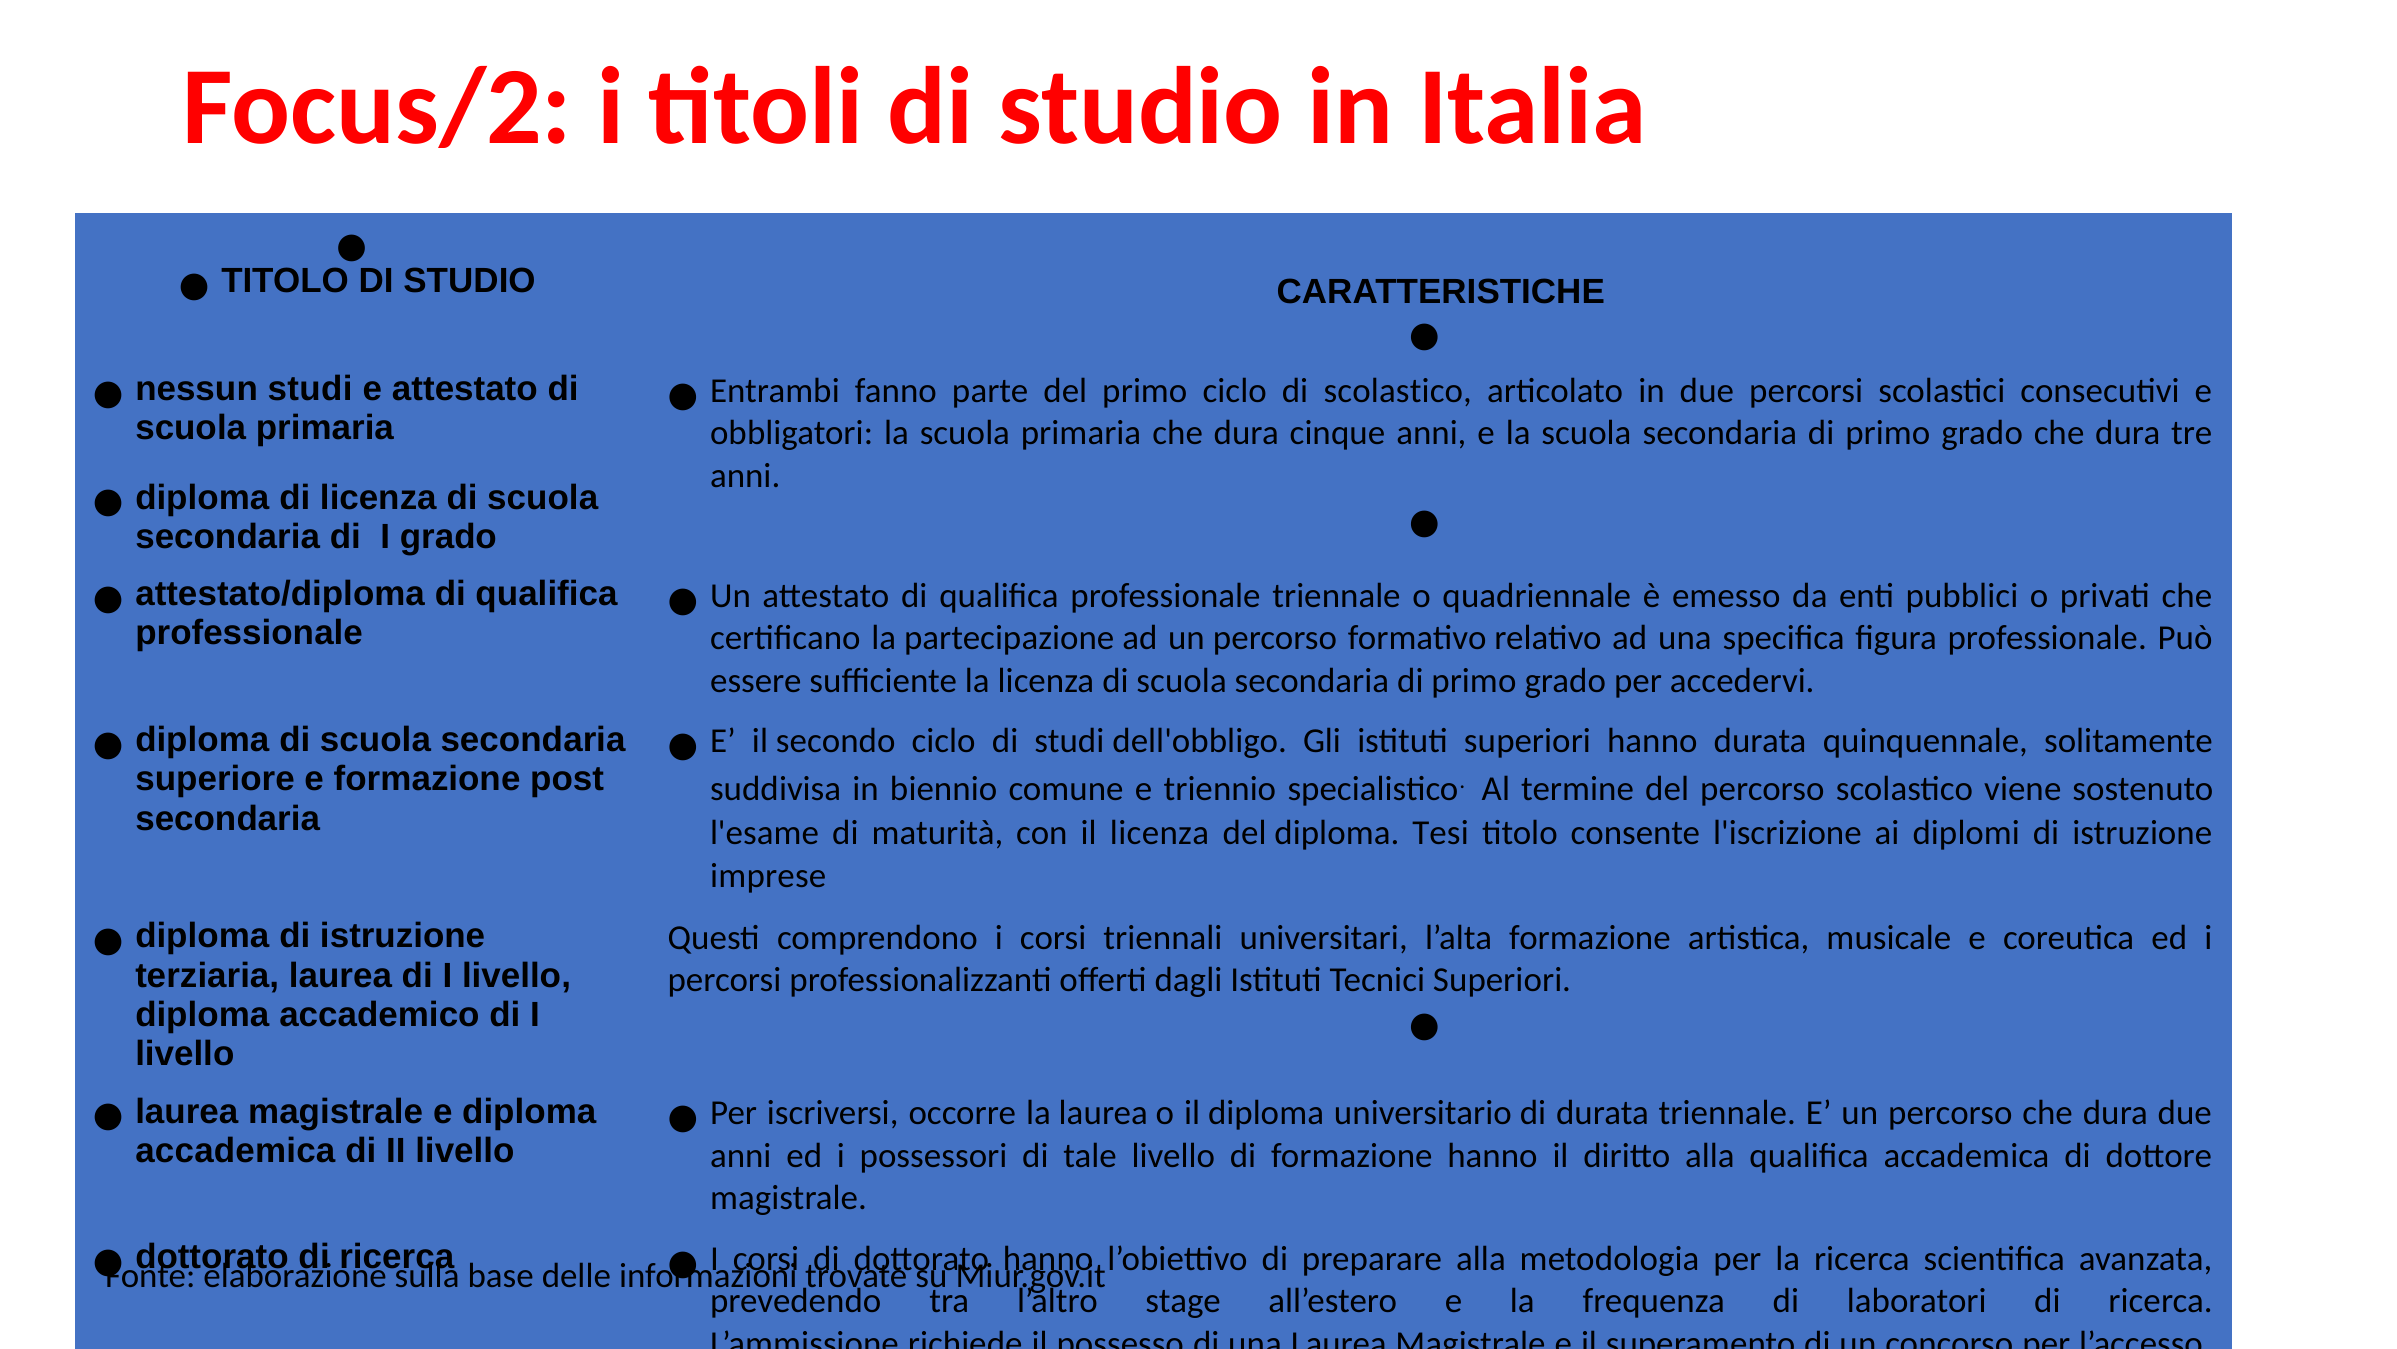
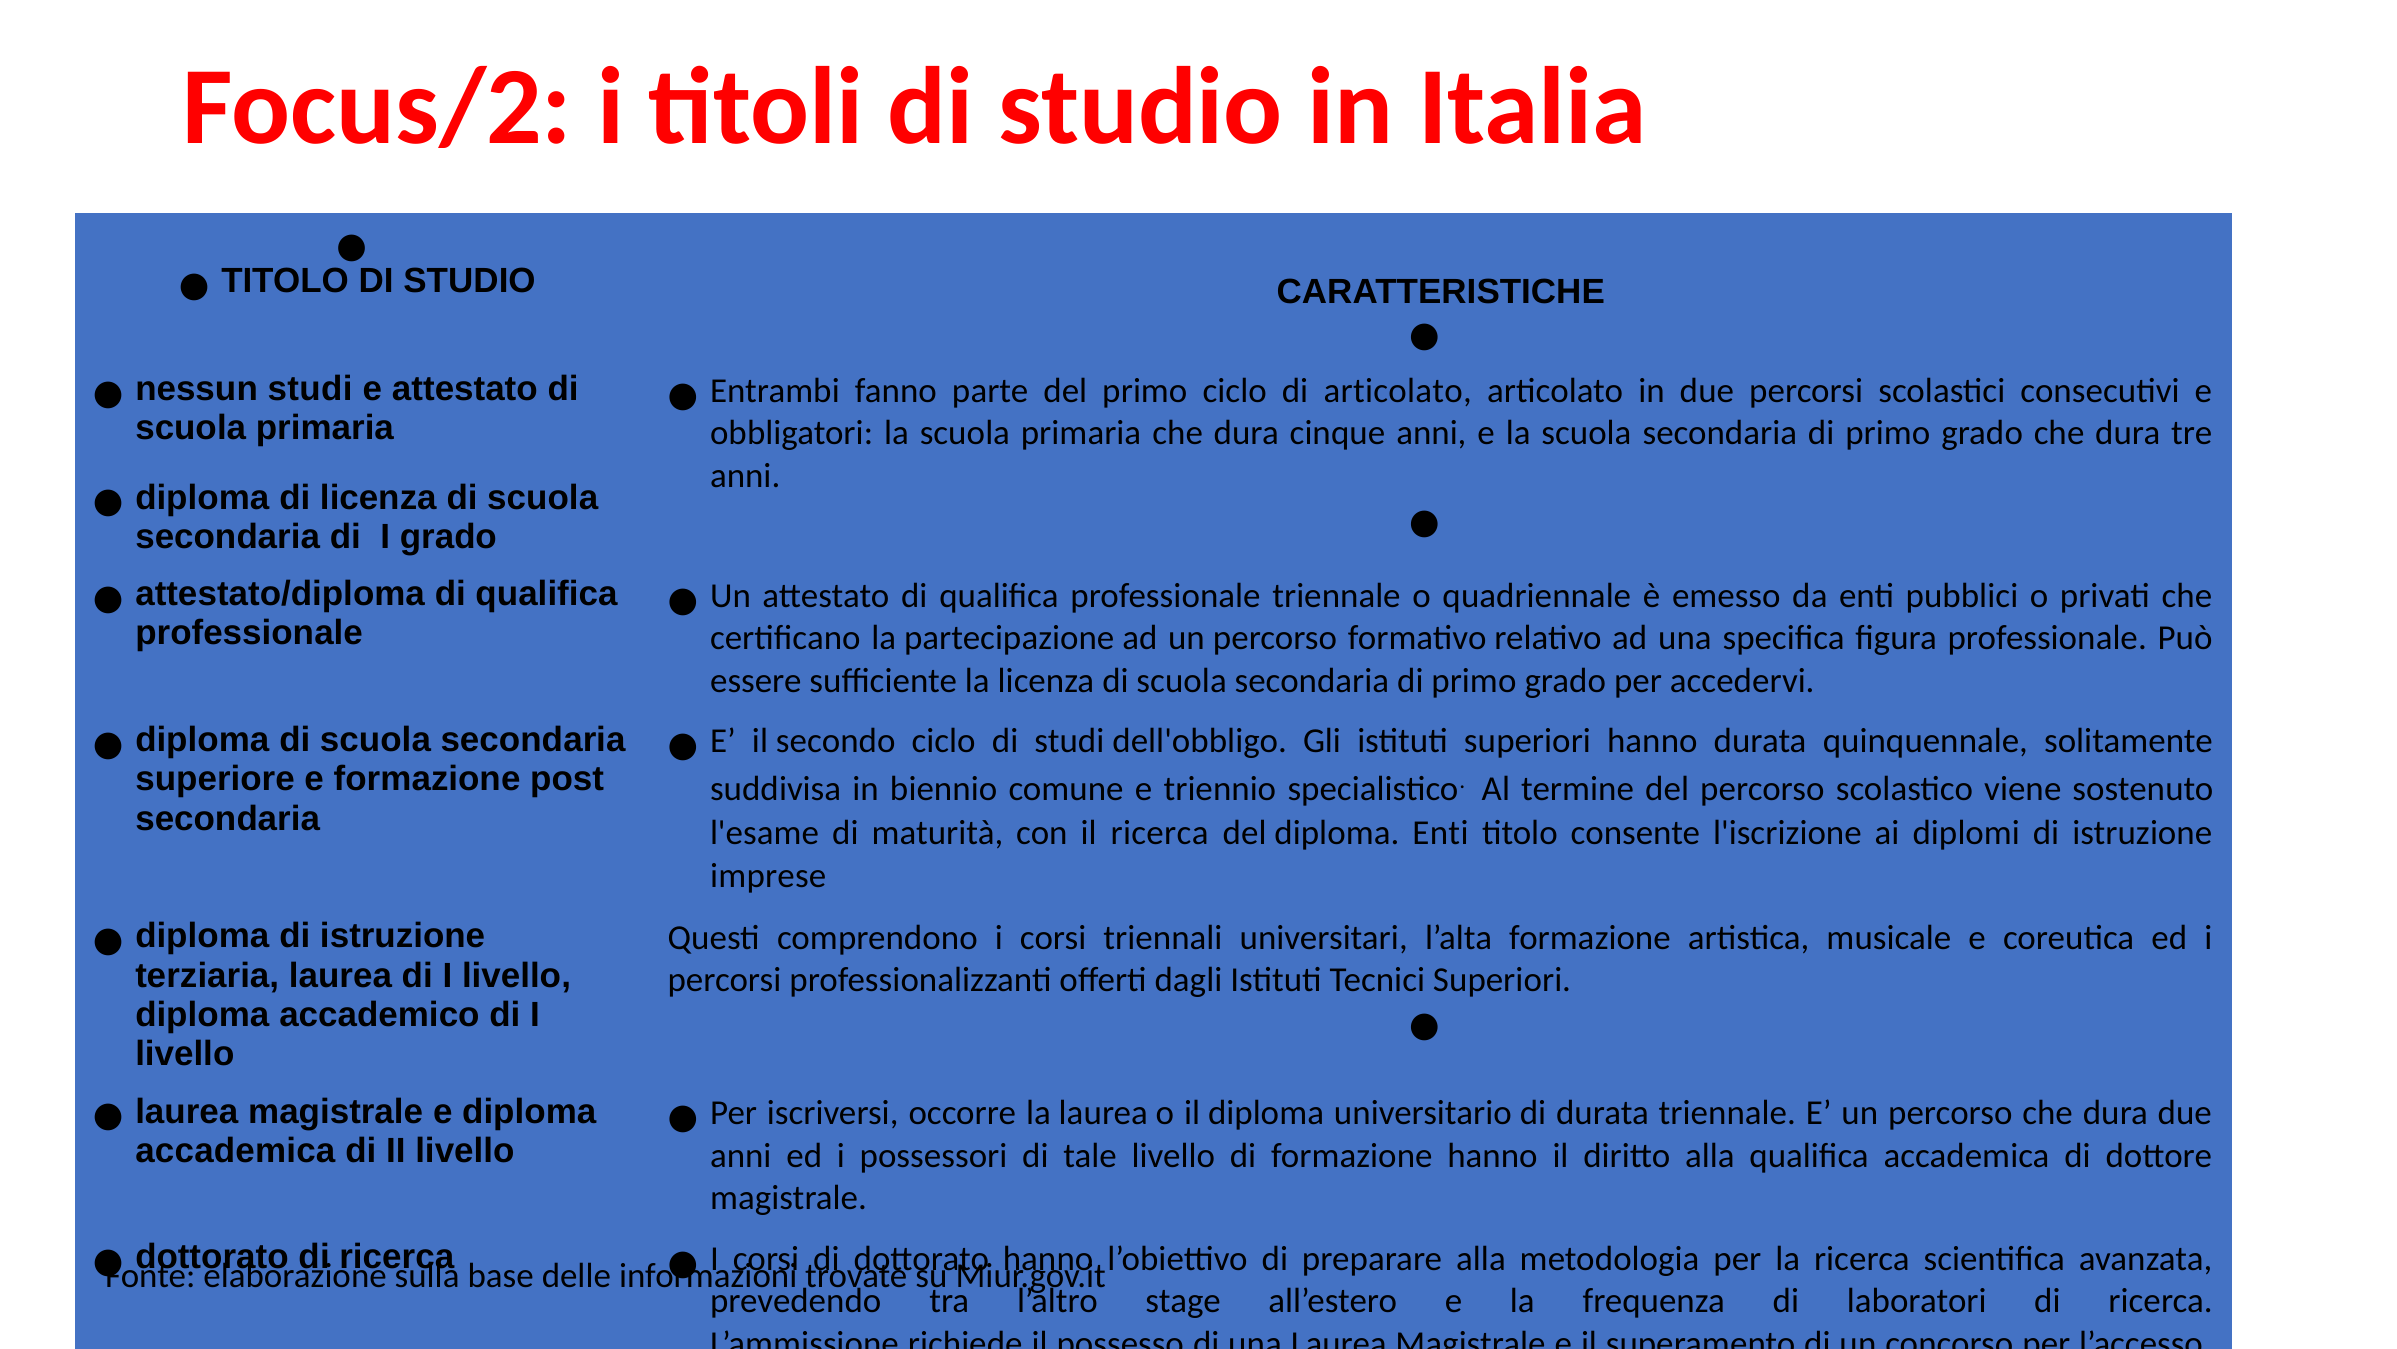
di scolastico: scolastico -> articolato (1398, 390)
il licenza: licenza -> ricerca (1160, 833)
diploma Tesi: Tesi -> Enti (1440, 833)
